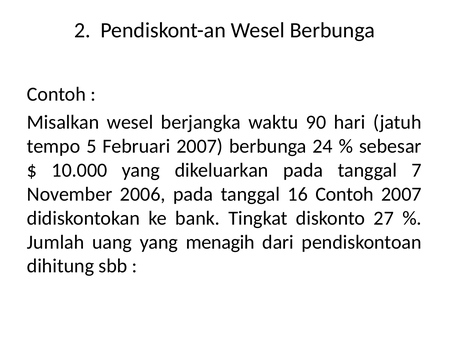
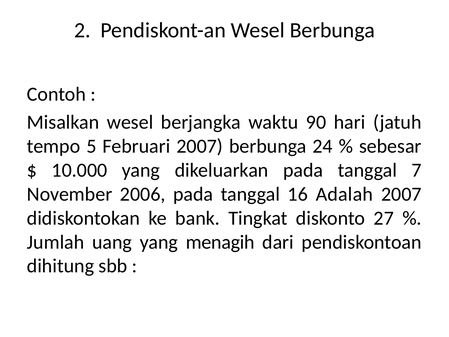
16 Contoh: Contoh -> Adalah (344, 194)
